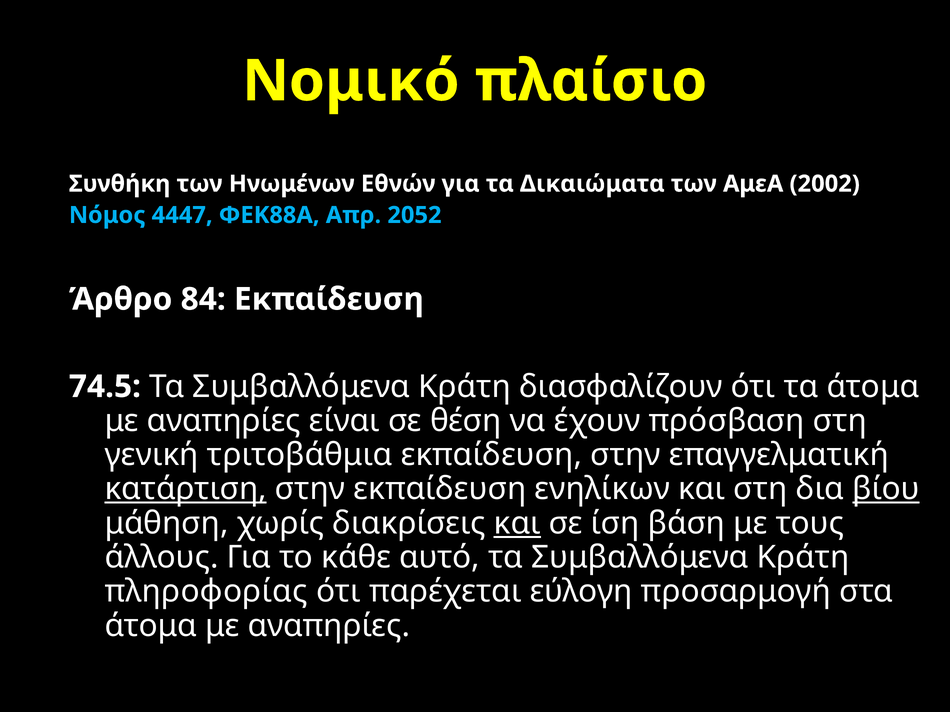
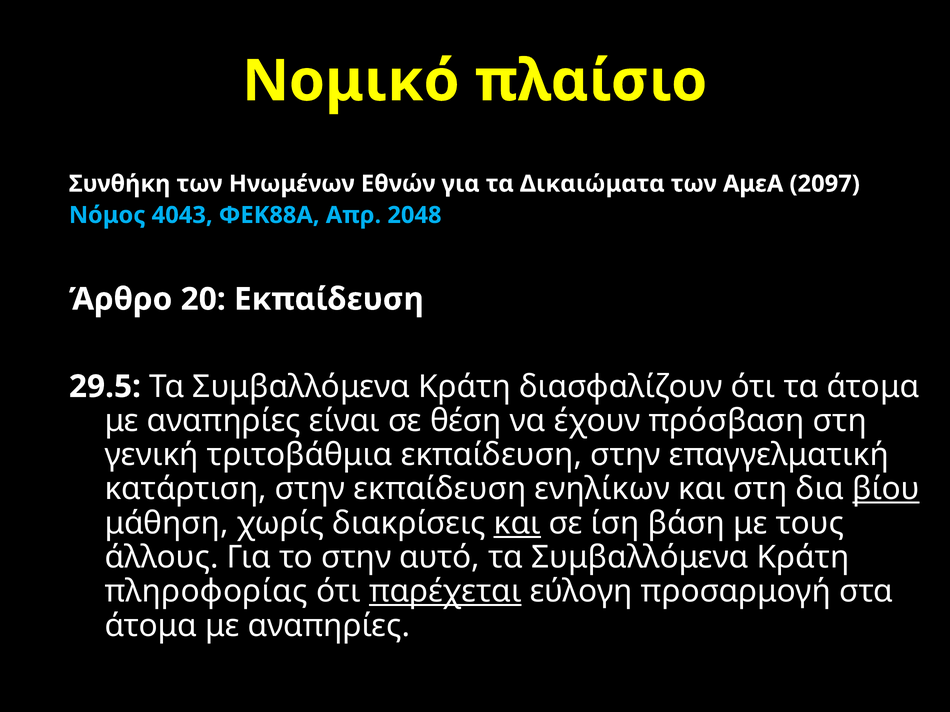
2002: 2002 -> 2097 (825, 184)
4447: 4447 -> 4043 (182, 215)
2052: 2052 -> 2048 (414, 215)
84: 84 -> 20 (203, 299)
74.5: 74.5 -> 29.5 (105, 387)
κατάρτιση underline: present -> none (186, 489)
το κάθε: κάθε -> στην (356, 558)
παρέχεται underline: none -> present (445, 592)
